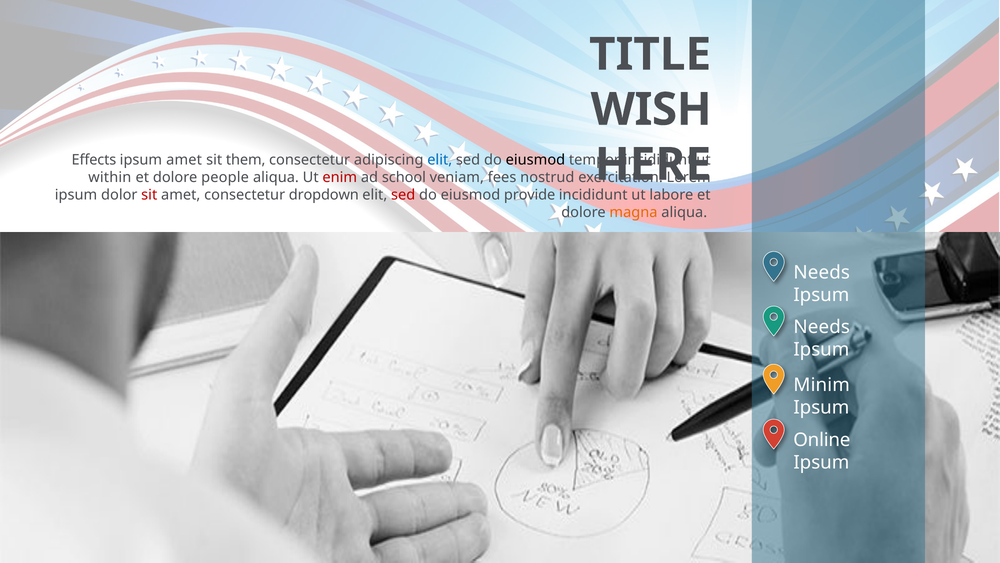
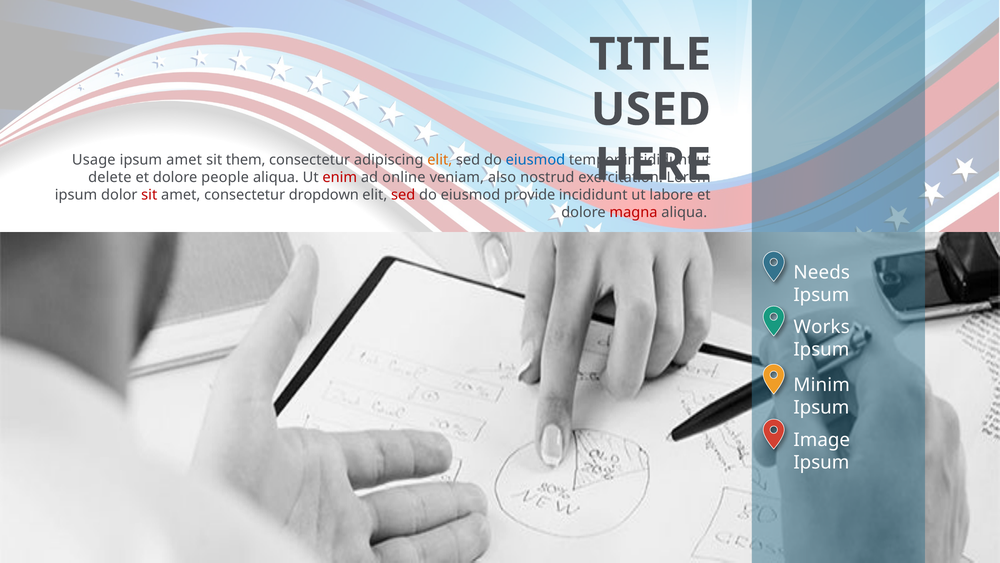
WISH: WISH -> USED (651, 110)
Effects: Effects -> Usage (94, 160)
elit colour: blue -> orange (440, 160)
eiusmod colour: black -> blue (535, 160)
within: within -> delete (110, 177)
school: school -> online (404, 177)
fees: fees -> also (502, 177)
magna colour: orange -> red (634, 212)
Needs: Needs -> Works (822, 327)
Online: Online -> Image (822, 440)
